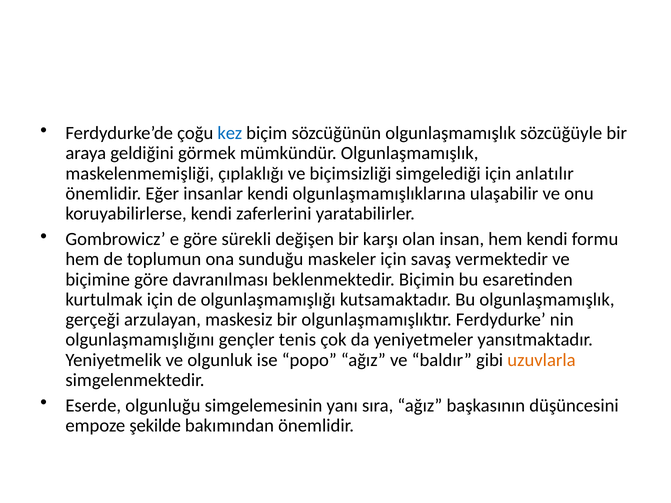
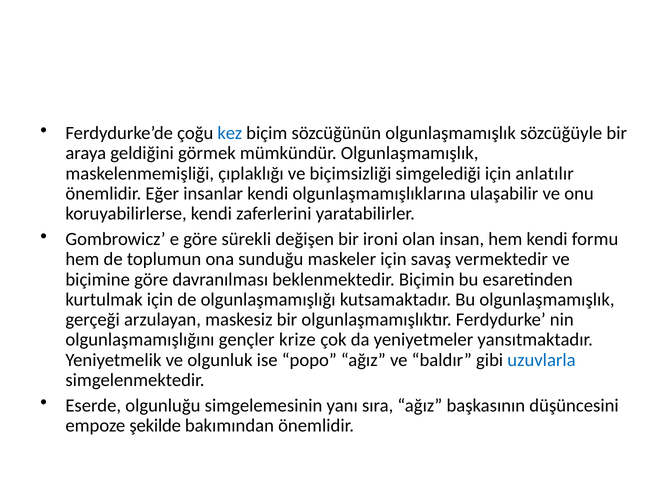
karşı: karşı -> ironi (381, 239)
tenis: tenis -> krize (297, 340)
uzuvlarla colour: orange -> blue (542, 360)
